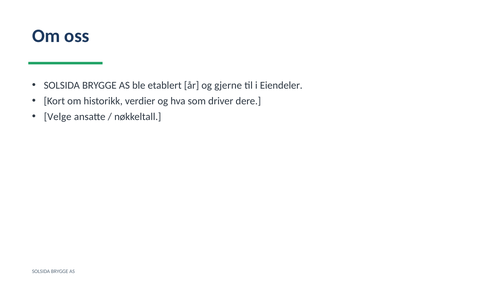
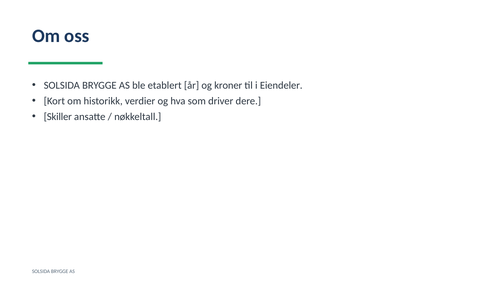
gjerne: gjerne -> kroner (228, 85)
Velge: Velge -> Skiller (58, 117)
